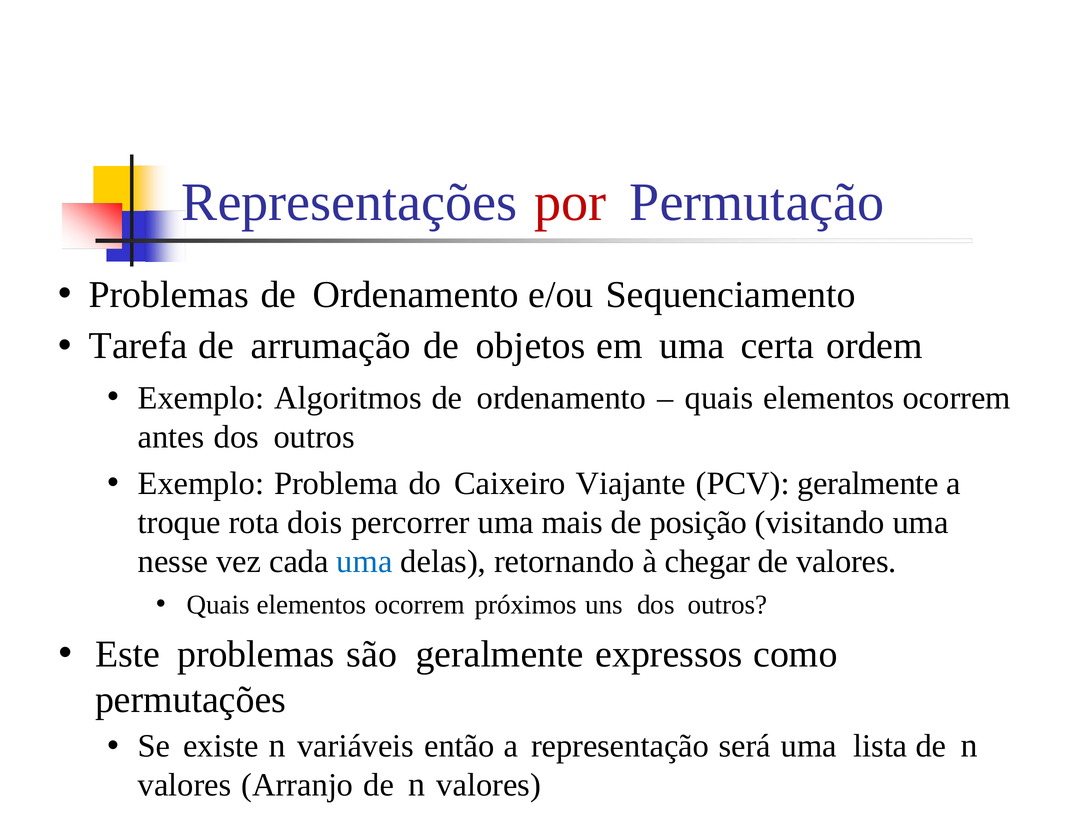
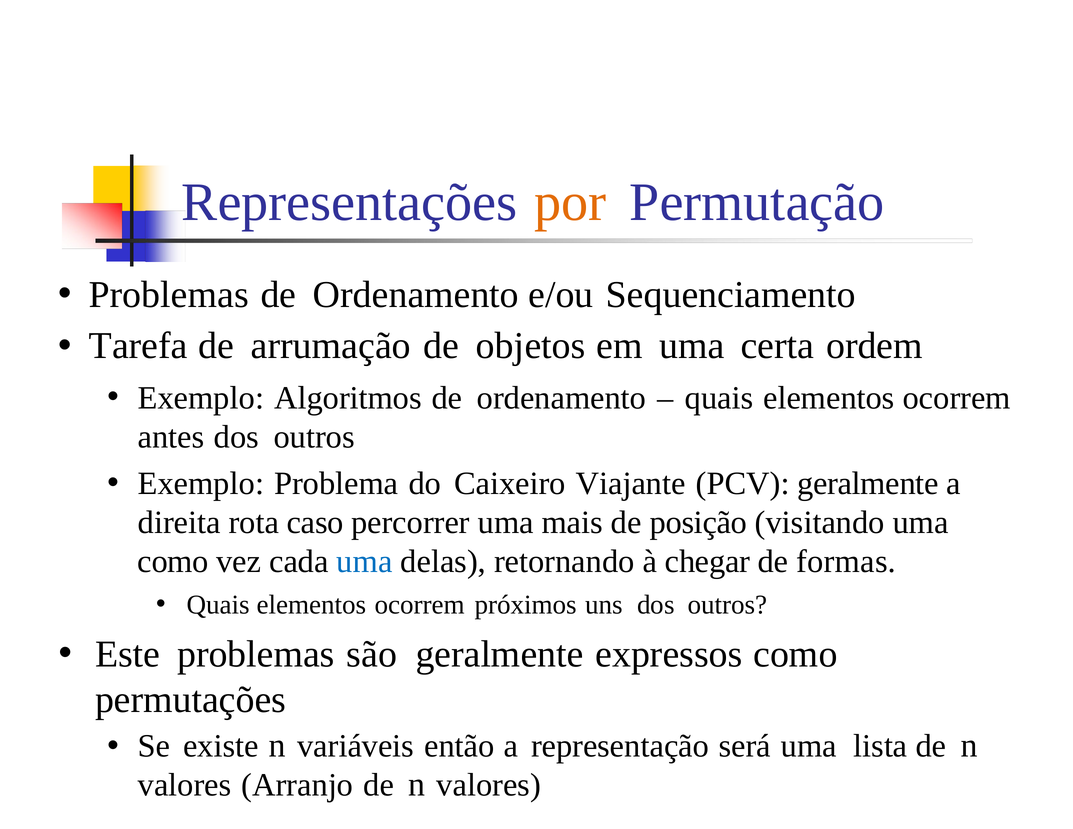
por colour: red -> orange (570, 202)
troque: troque -> direita (179, 523)
dois: dois -> caso (315, 523)
nesse: nesse -> como (173, 562)
de valores: valores -> formas (846, 562)
